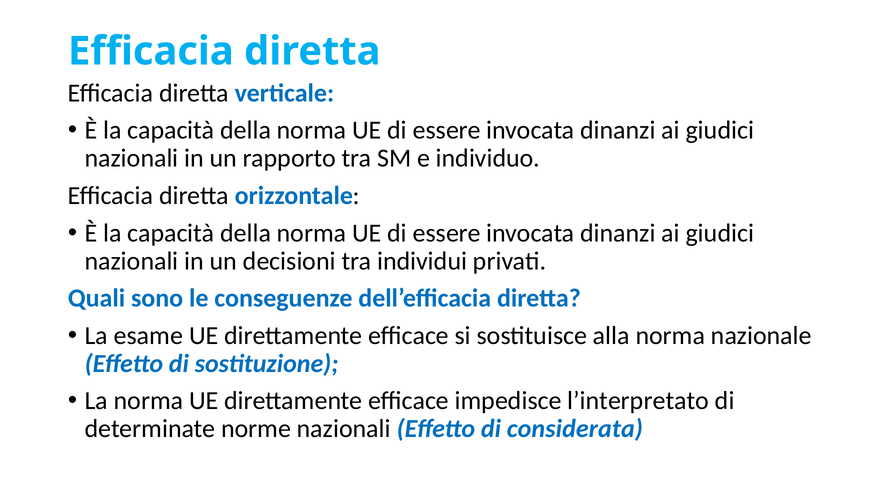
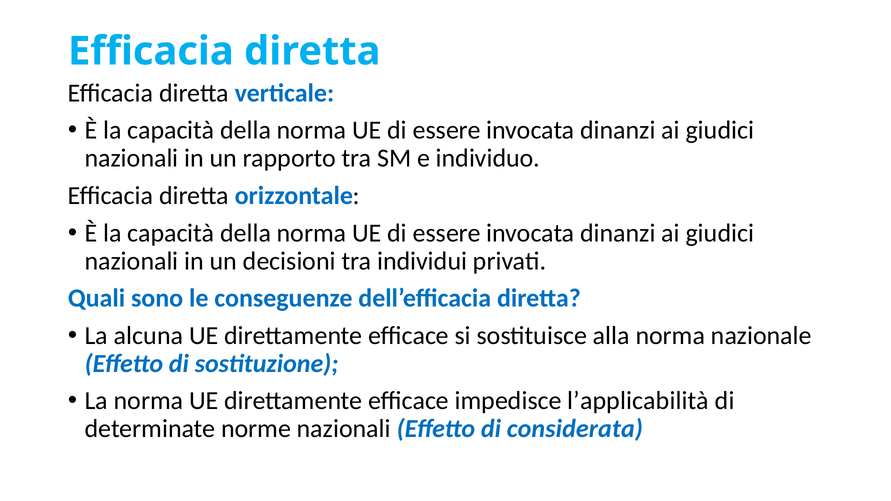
esame: esame -> alcuna (148, 336)
l’interpretato: l’interpretato -> l’applicabilità (638, 401)
